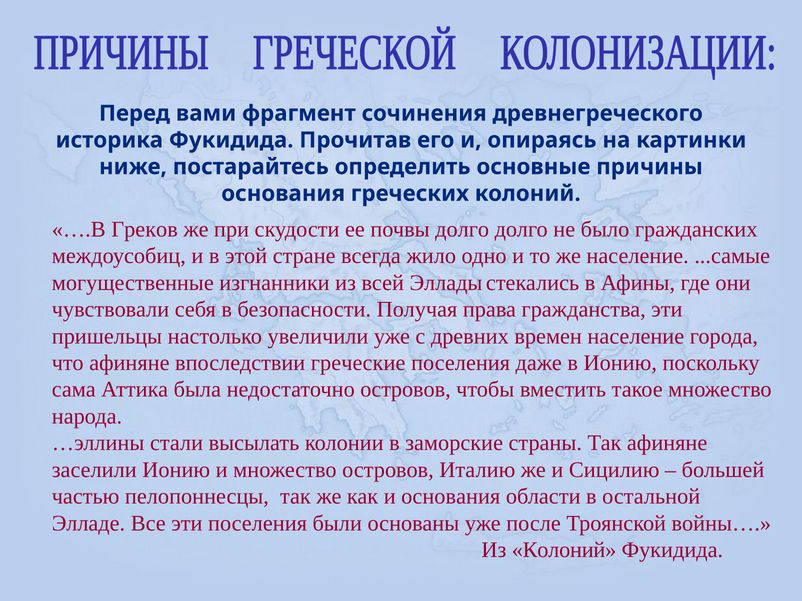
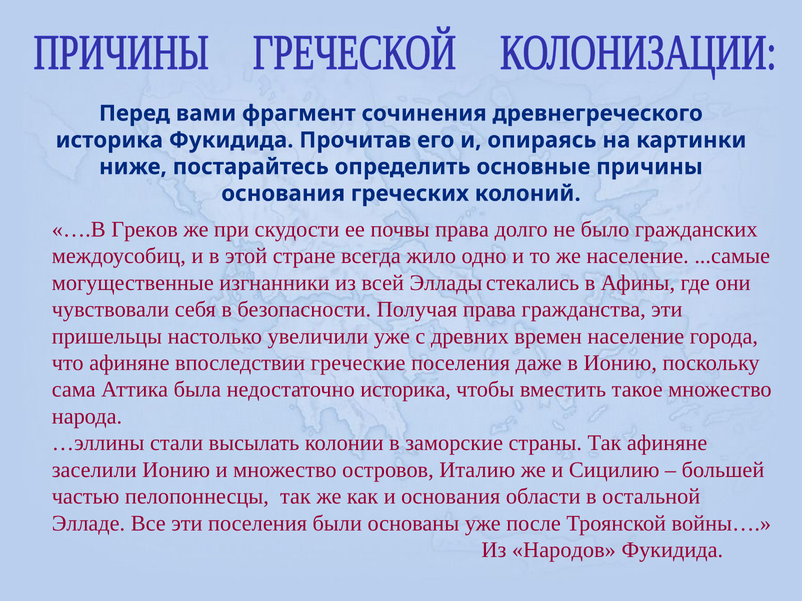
почвы долго: долго -> права (462, 229)
недостаточно островов: островов -> историка (406, 390)
Из Колоний: Колоний -> Народов (564, 550)
